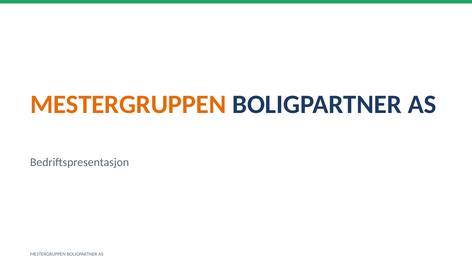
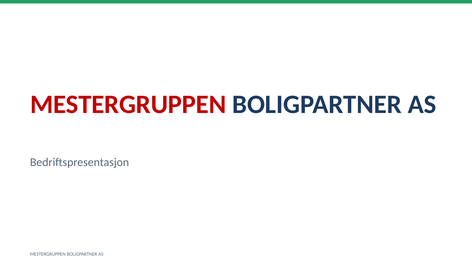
MESTERGRUPPEN colour: orange -> red (128, 105)
